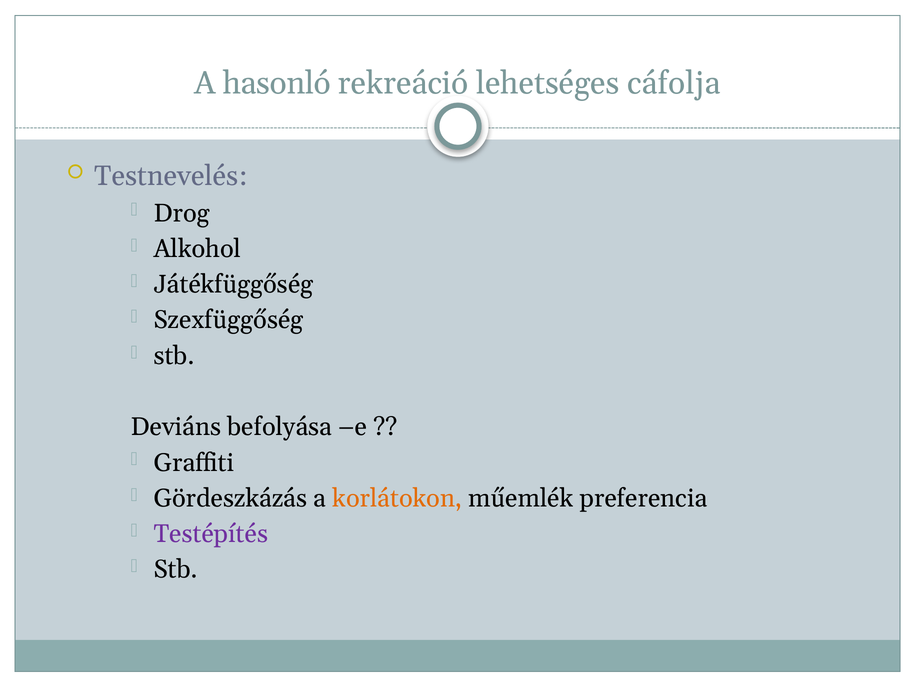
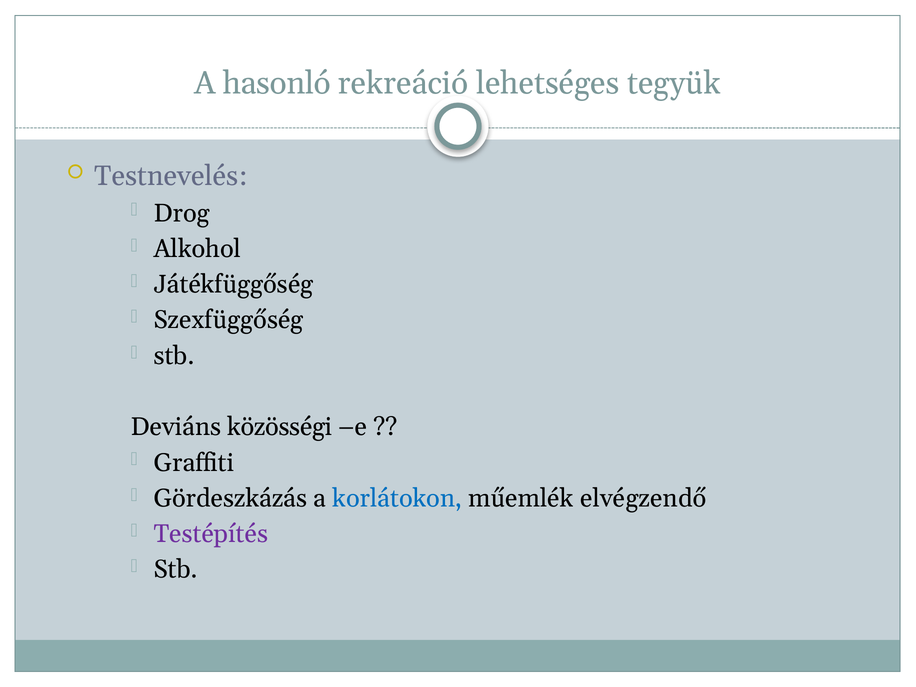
cáfolja: cáfolja -> tegyük (674, 83)
befolyása: befolyása -> közösségi (280, 427)
korlátokon colour: orange -> blue (397, 498)
preferencia: preferencia -> elvégzendő (643, 498)
